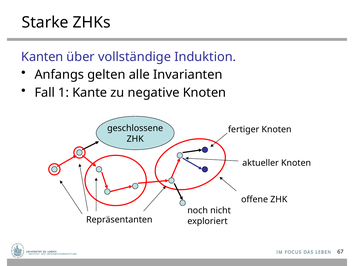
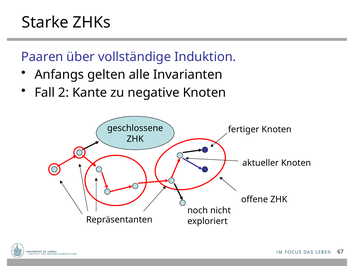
Kanten: Kanten -> Paaren (42, 57)
1: 1 -> 2 (64, 92)
